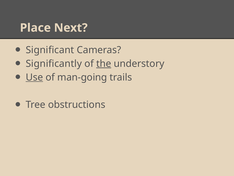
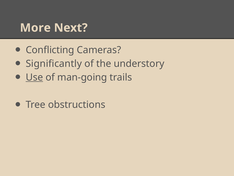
Place: Place -> More (35, 28)
Significant: Significant -> Conflicting (50, 50)
the underline: present -> none (104, 63)
